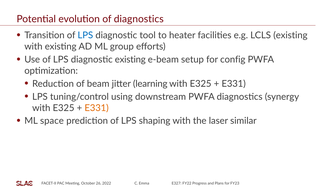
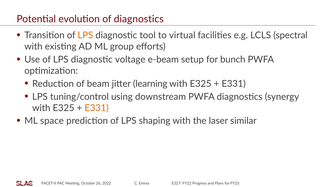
LPS colour: blue -> orange (85, 35)
heater: heater -> virtual (182, 35)
LCLS existing: existing -> spectral (290, 35)
diagnostic existing: existing -> voltage (130, 59)
config: config -> bunch (233, 59)
